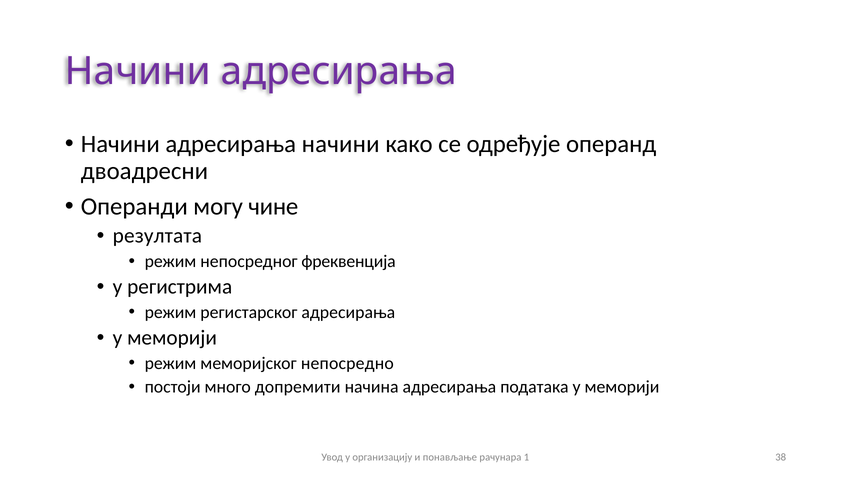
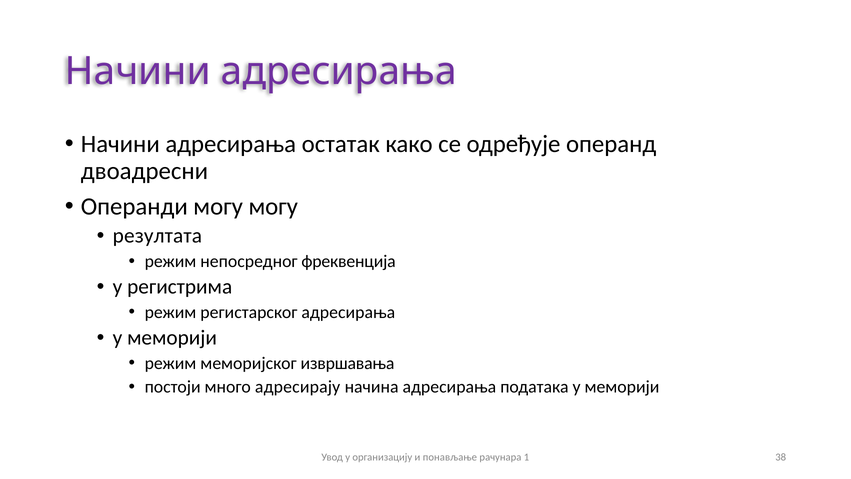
адресирања начини: начини -> остатак (341, 144)
могу чине: чине -> могу (273, 206)
непосредно: непосредно -> извршавања (348, 363)
допремити: допремити -> адресирају (298, 387)
